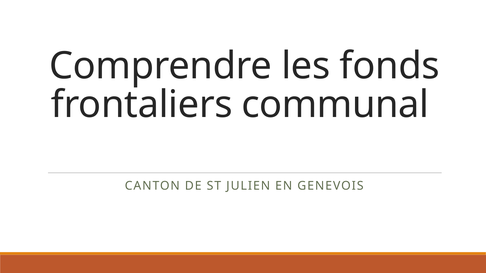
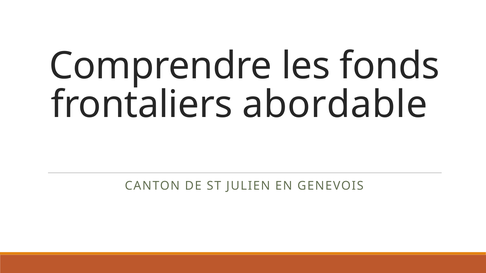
communal: communal -> abordable (335, 105)
